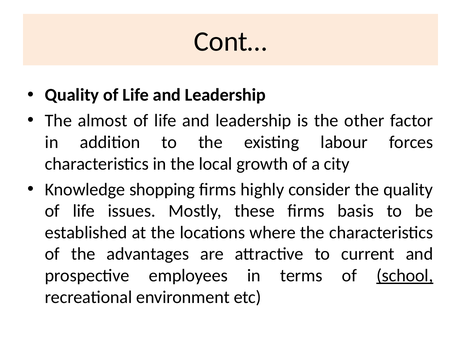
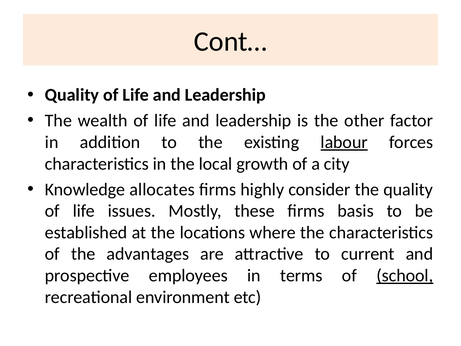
almost: almost -> wealth (103, 121)
labour underline: none -> present (344, 142)
shopping: shopping -> allocates (162, 189)
